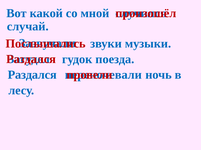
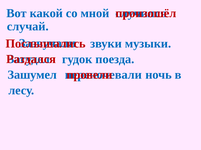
Раздался: Раздался -> Зашумел (32, 75)
